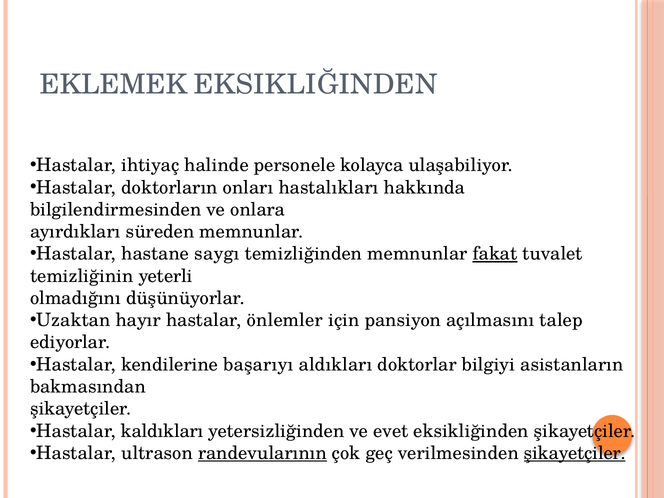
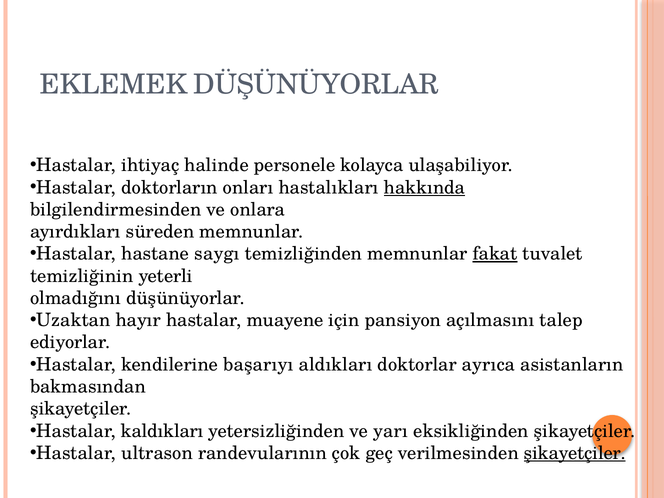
EKLEMEK EKSIKLIĞINDEN: EKSIKLIĞINDEN -> DÜŞÜNÜYORLAR (316, 85)
hakkında underline: none -> present (424, 187)
önlemler: önlemler -> muayene (285, 320)
bilgiyi: bilgiyi -> ayrıca (489, 365)
evet: evet -> yarı (391, 431)
randevularının underline: present -> none (262, 453)
